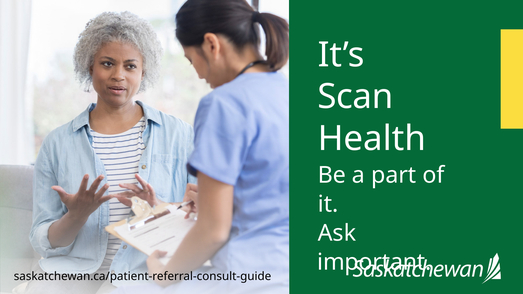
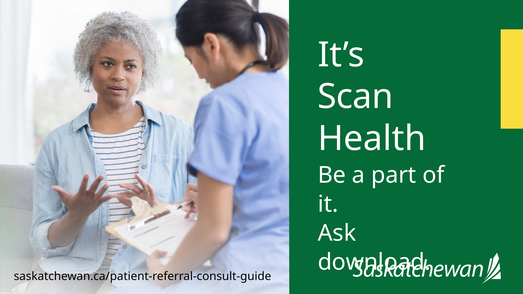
important: important -> download (374, 262)
